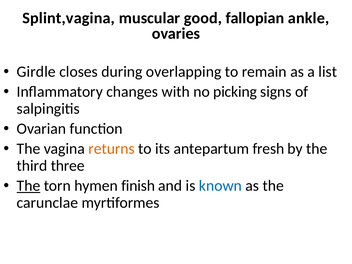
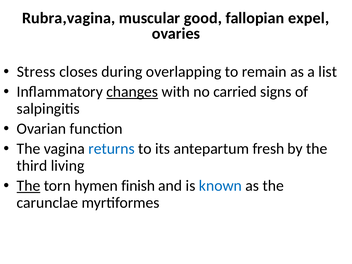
Splint,vagina: Splint,vagina -> Rubra,vagina (69, 18)
ankle: ankle -> expel (309, 18)
Girdle: Girdle -> Stress (36, 72)
changes underline: none -> present (132, 92)
picking: picking -> carried (235, 92)
returns colour: orange -> blue (112, 149)
three: three -> living (68, 166)
